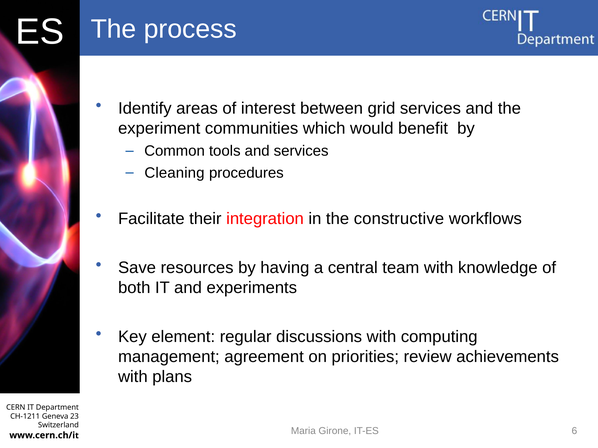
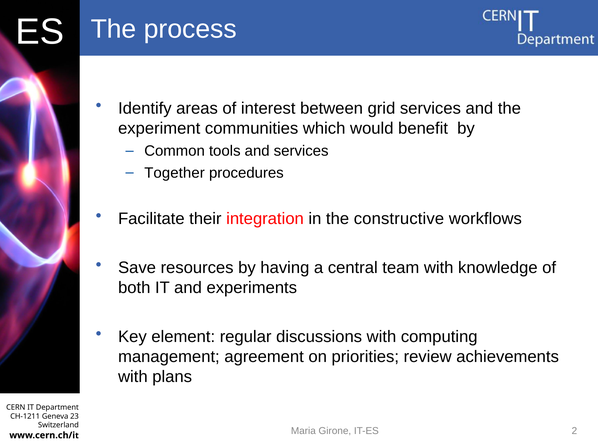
Cleaning: Cleaning -> Together (175, 173)
6: 6 -> 2 (574, 431)
